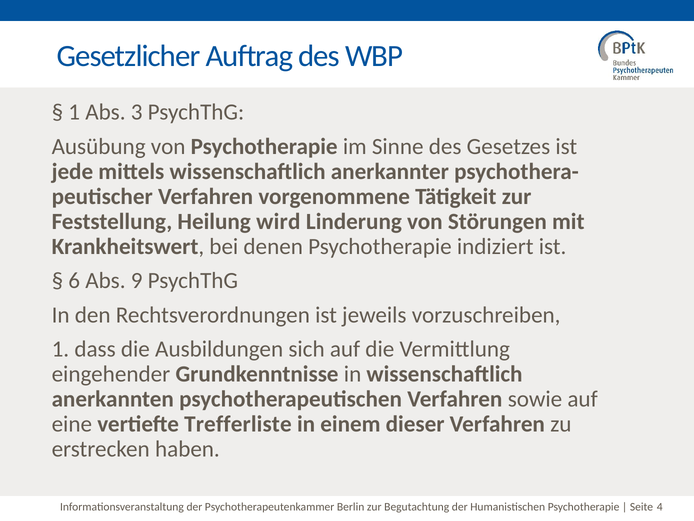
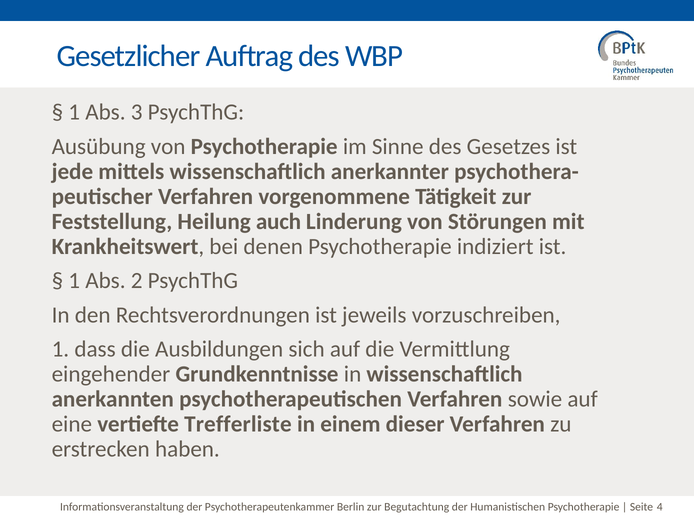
wird: wird -> auch (279, 221)
6: 6 -> 1 (74, 280)
9: 9 -> 2 (137, 280)
